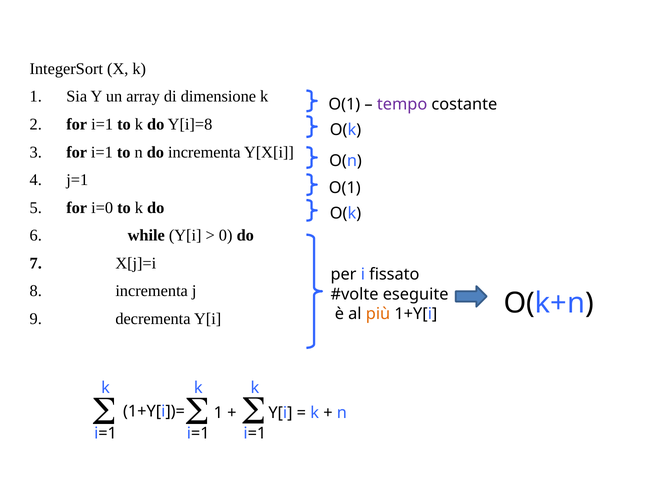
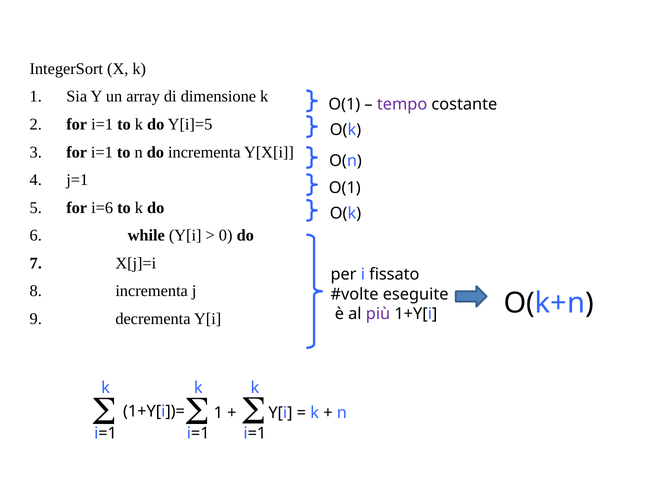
Y[i]=8: Y[i]=8 -> Y[i]=5 (190, 124)
i=0: i=0 -> i=6 (102, 208)
più colour: orange -> purple (378, 314)
